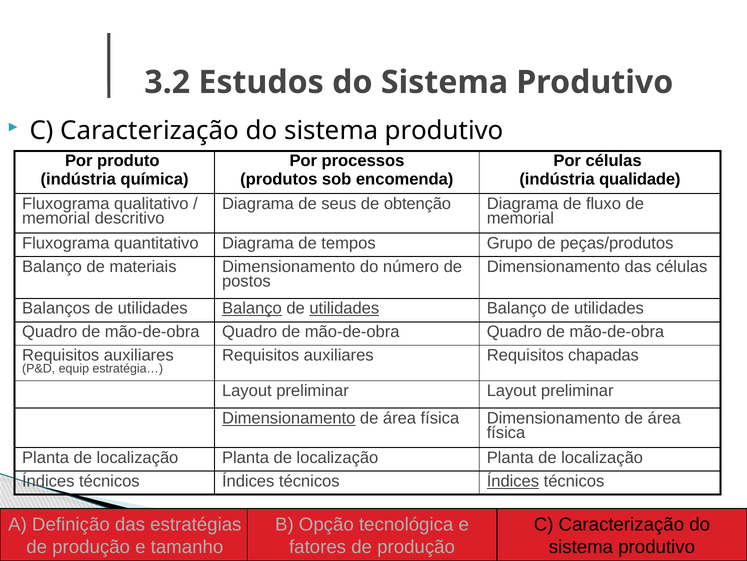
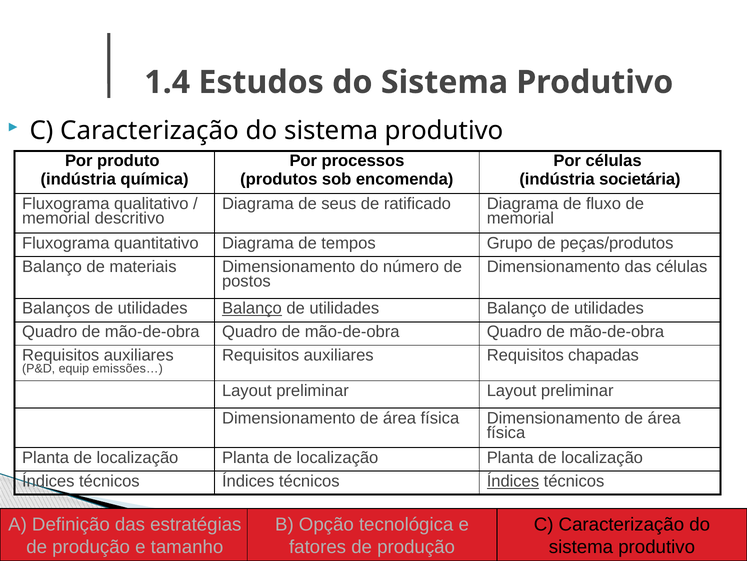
3.2: 3.2 -> 1.4 (167, 82)
qualidade: qualidade -> societária (640, 179)
obtenção: obtenção -> ratificado (417, 203)
utilidades underline: present -> none (344, 308)
estratégia…: estratégia… -> emissões… (128, 368)
Dimensionamento underline: present -> none (289, 418)
